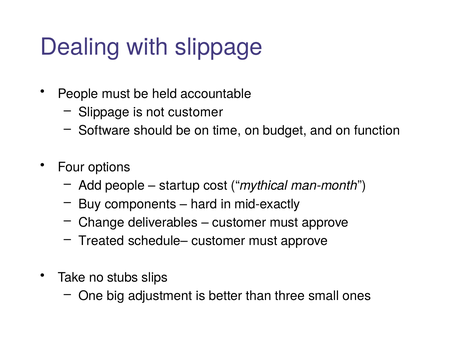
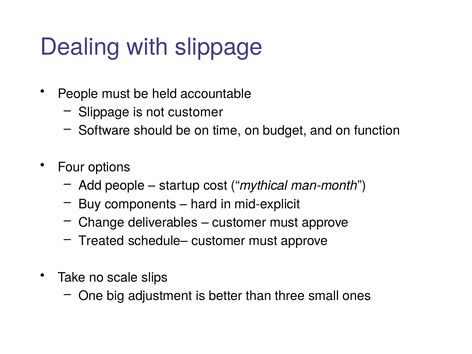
mid-exactly: mid-exactly -> mid-explicit (267, 204)
stubs: stubs -> scale (123, 278)
